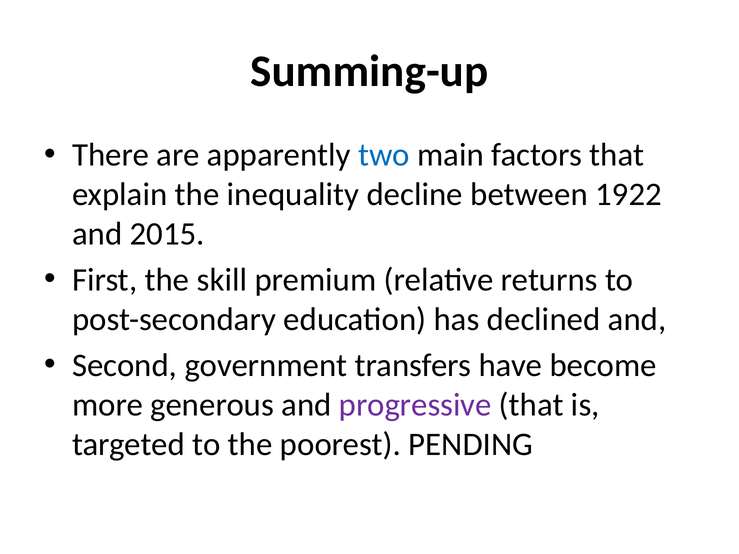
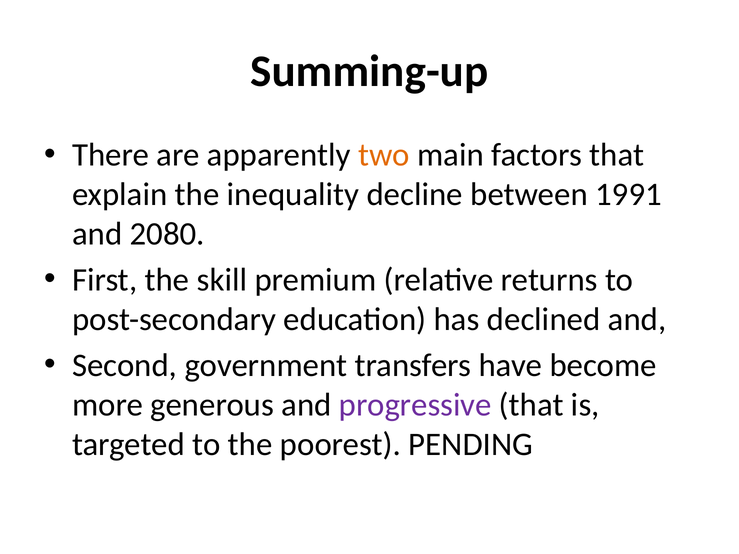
two colour: blue -> orange (384, 155)
1922: 1922 -> 1991 (629, 195)
2015: 2015 -> 2080 (167, 234)
